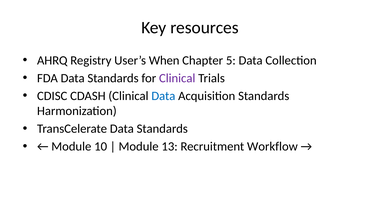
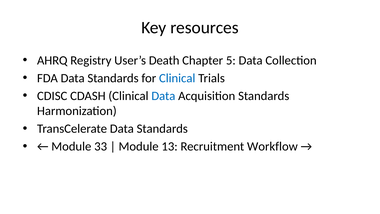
When: When -> Death (164, 60)
Clinical colour: purple -> blue (177, 78)
10: 10 -> 33 (101, 146)
